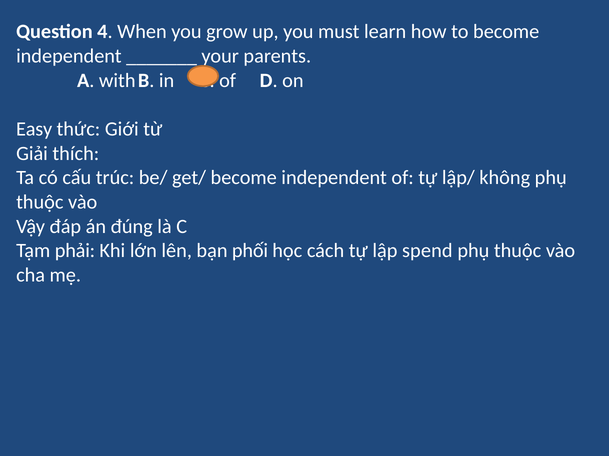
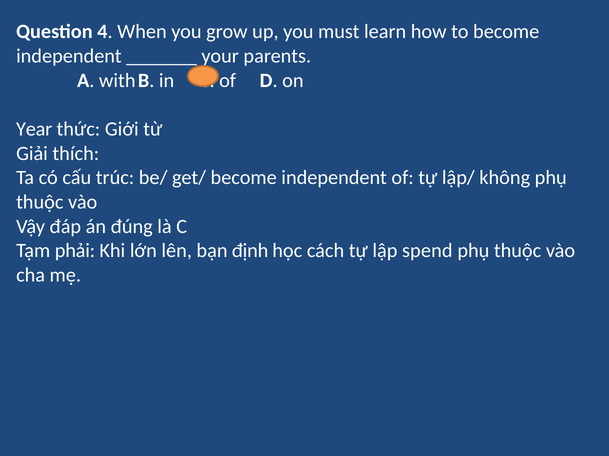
Easy: Easy -> Year (34, 129)
phối: phối -> định (250, 251)
